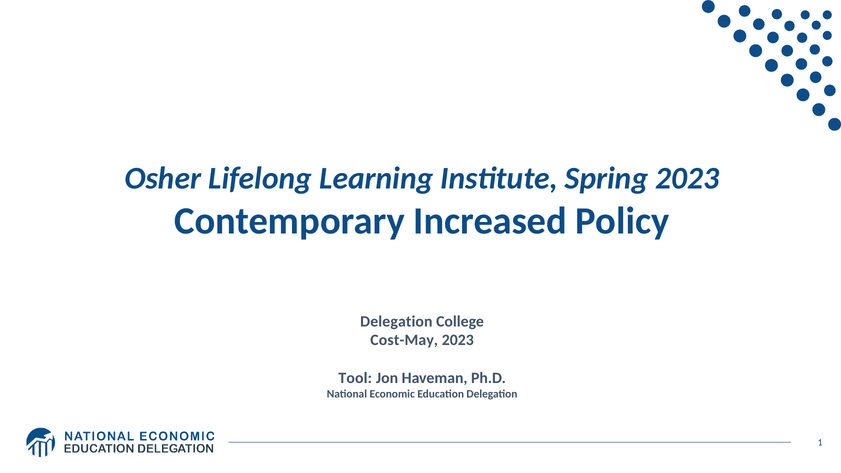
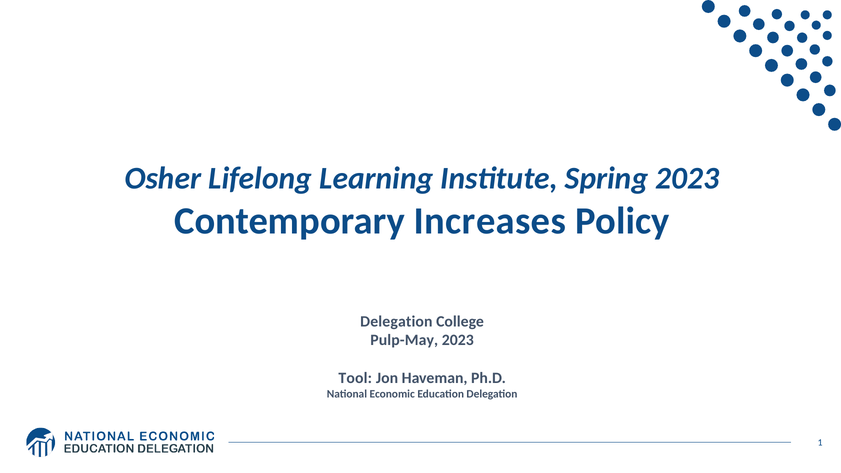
Increased: Increased -> Increases (490, 221)
Cost-May: Cost-May -> Pulp-May (404, 340)
